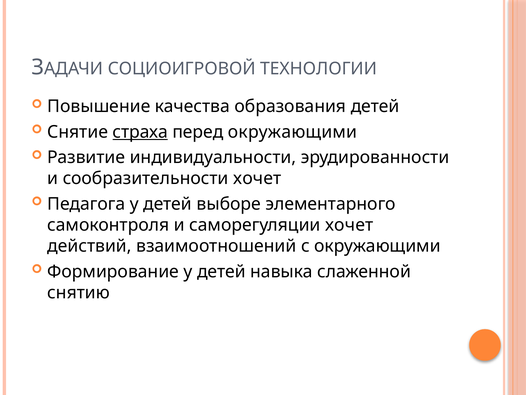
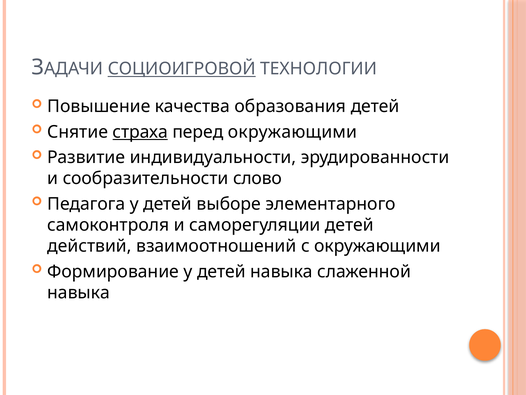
СОЦИОИГРОВОЙ underline: none -> present (182, 69)
сообразительности хочет: хочет -> слово (258, 178)
саморегуляции хочет: хочет -> детей (349, 225)
снятию: снятию -> навыка (79, 292)
